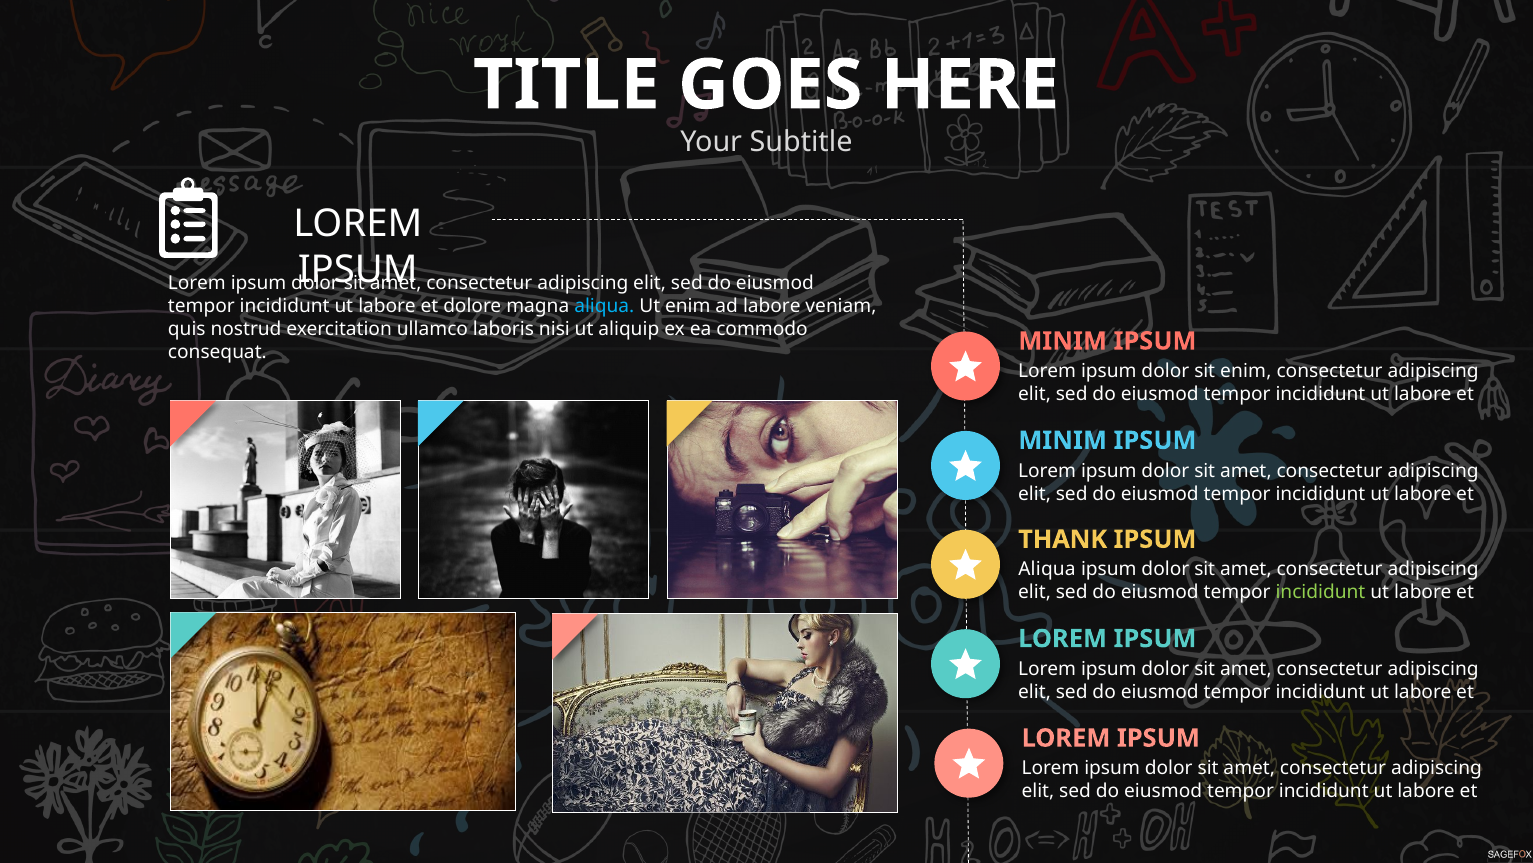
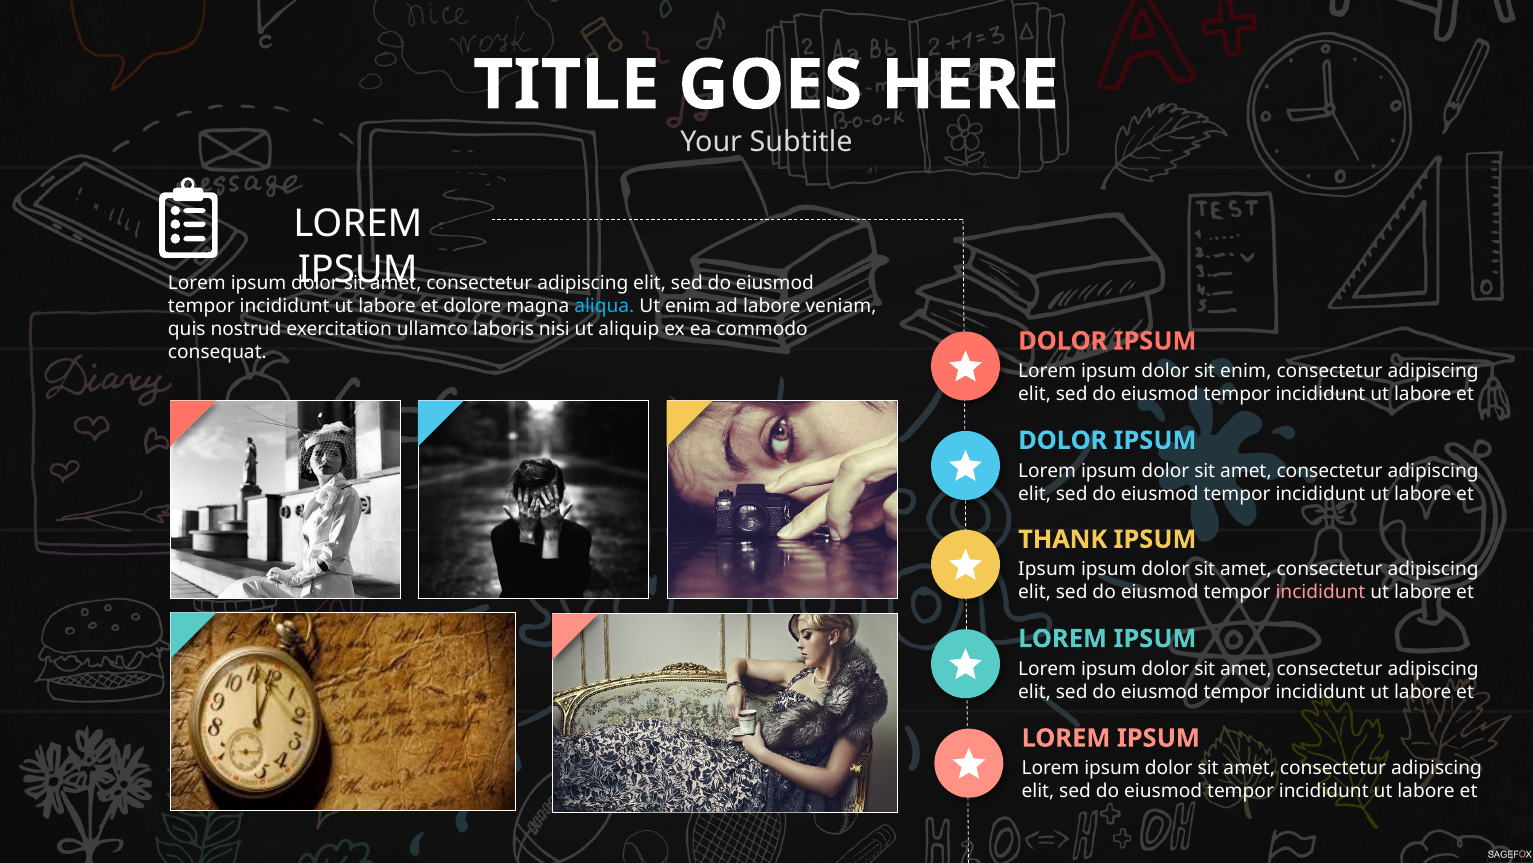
MINIM: MINIM -> DOLOR (1063, 341)
MINIM: MINIM -> DOLOR (1063, 440)
Aliqua: Aliqua -> Ipsum (1047, 569)
incididunt colour: light green -> pink (1320, 592)
